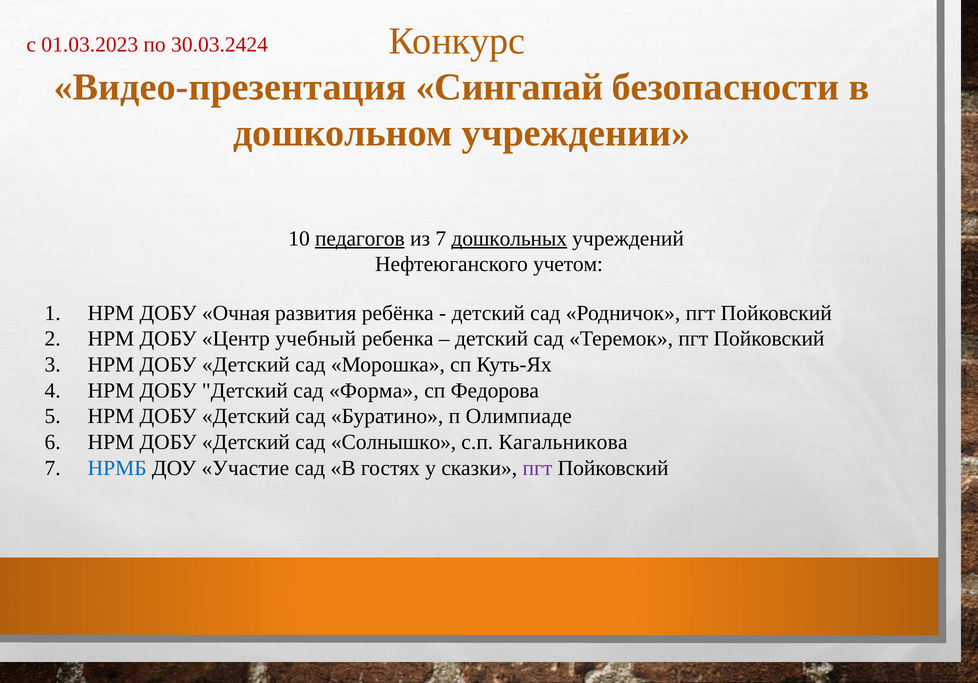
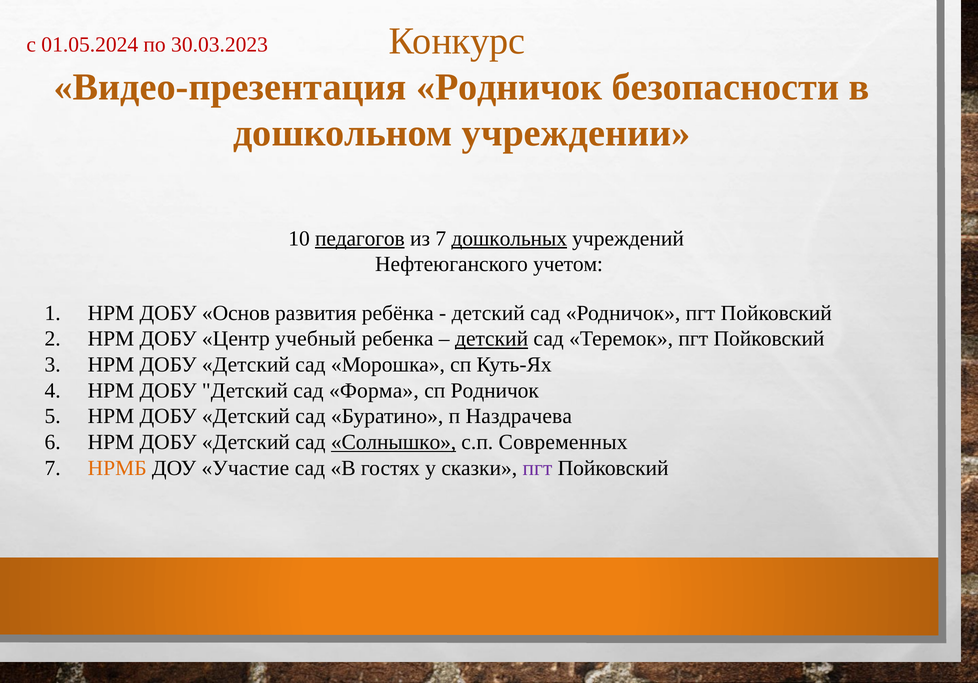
01.03.2023: 01.03.2023 -> 01.05.2024 (90, 45)
30.03.2424: 30.03.2424 -> 30.03.2023 (220, 45)
Видео-презентация Сингапай: Сингапай -> Родничок (509, 87)
Очная: Очная -> Основ (236, 313)
детский underline: none -> present (492, 339)
сп Федорова: Федорова -> Родничок (495, 391)
Олимпиаде: Олимпиаде -> Наздрачева (519, 416)
Солнышко underline: none -> present (394, 442)
Кагальникова: Кагальникова -> Современных (563, 442)
НРМБ colour: blue -> orange (117, 468)
